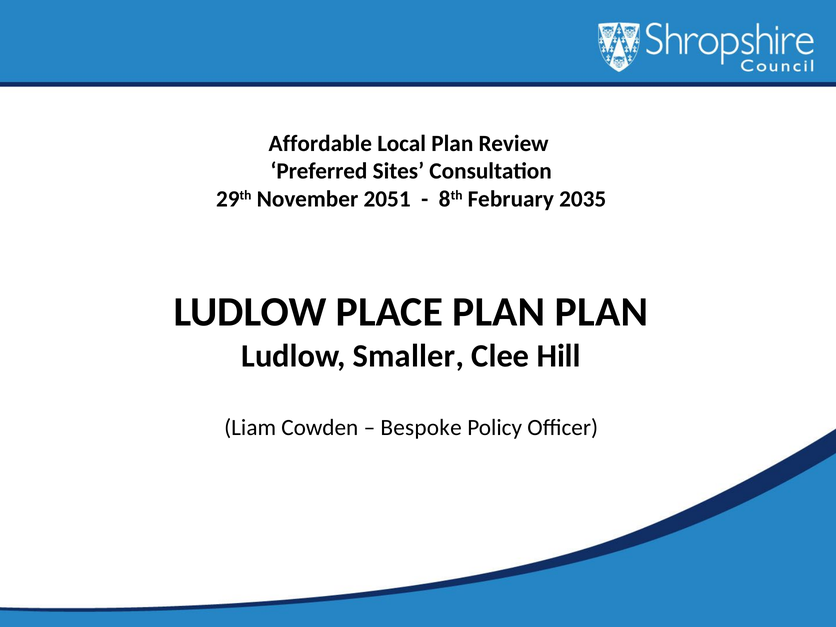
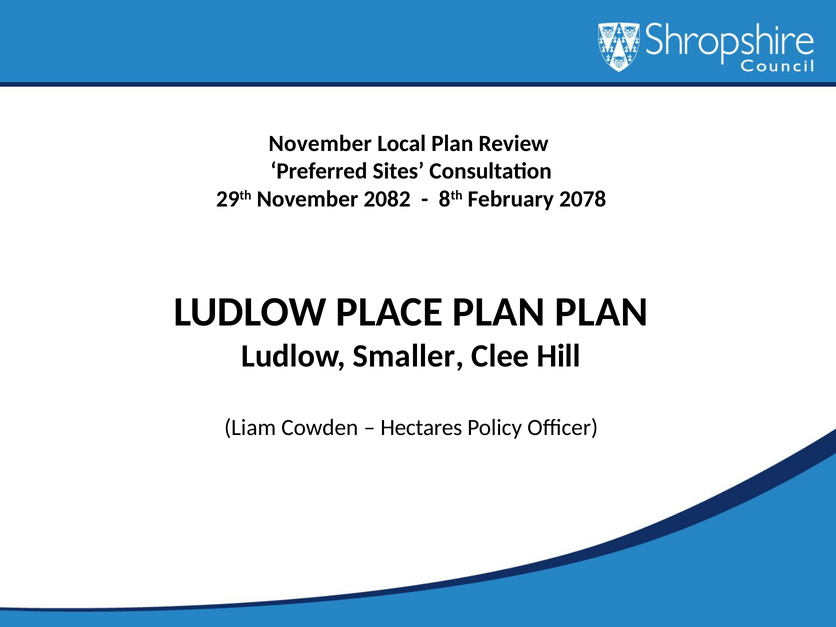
Affordable: Affordable -> November (320, 143)
2051: 2051 -> 2082 (387, 199)
2035: 2035 -> 2078 (583, 199)
Bespoke: Bespoke -> Hectares (421, 428)
